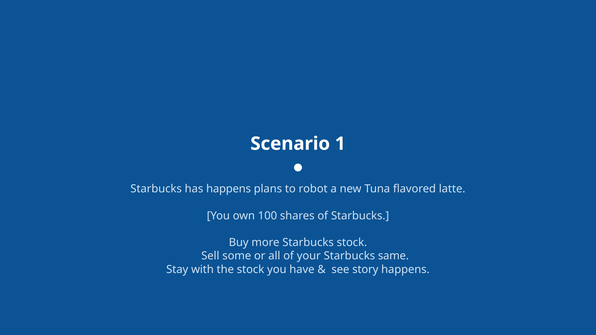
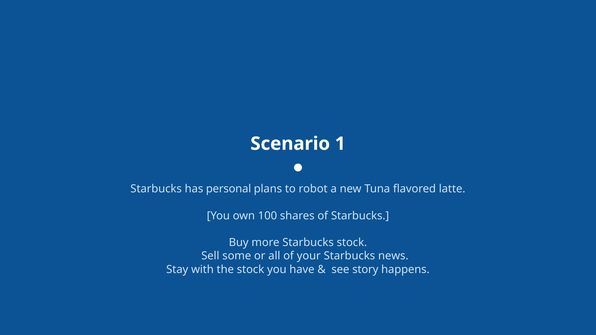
has happens: happens -> personal (229, 189)
same: same -> news (393, 256)
